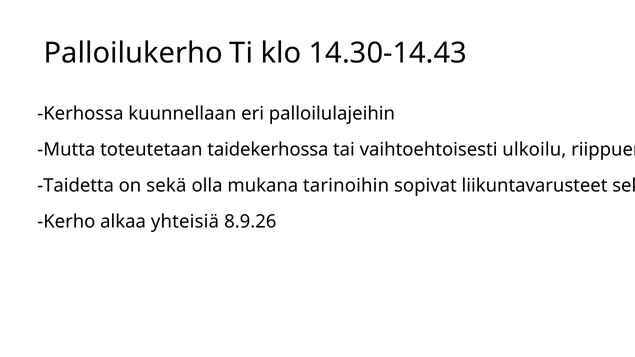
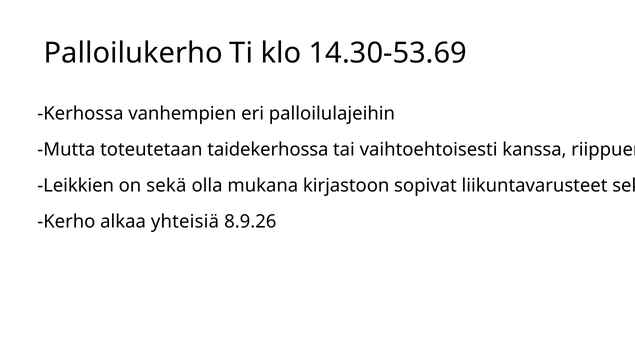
14.30-14.43: 14.30-14.43 -> 14.30-53.69 (388, 53)
kuunnellaan: kuunnellaan -> vanhempien (182, 114)
ulkoilu: ulkoilu -> kanssa (534, 150)
Taidetta: Taidetta -> Leikkien (76, 186)
tarinoihin: tarinoihin -> kirjastoon (346, 186)
